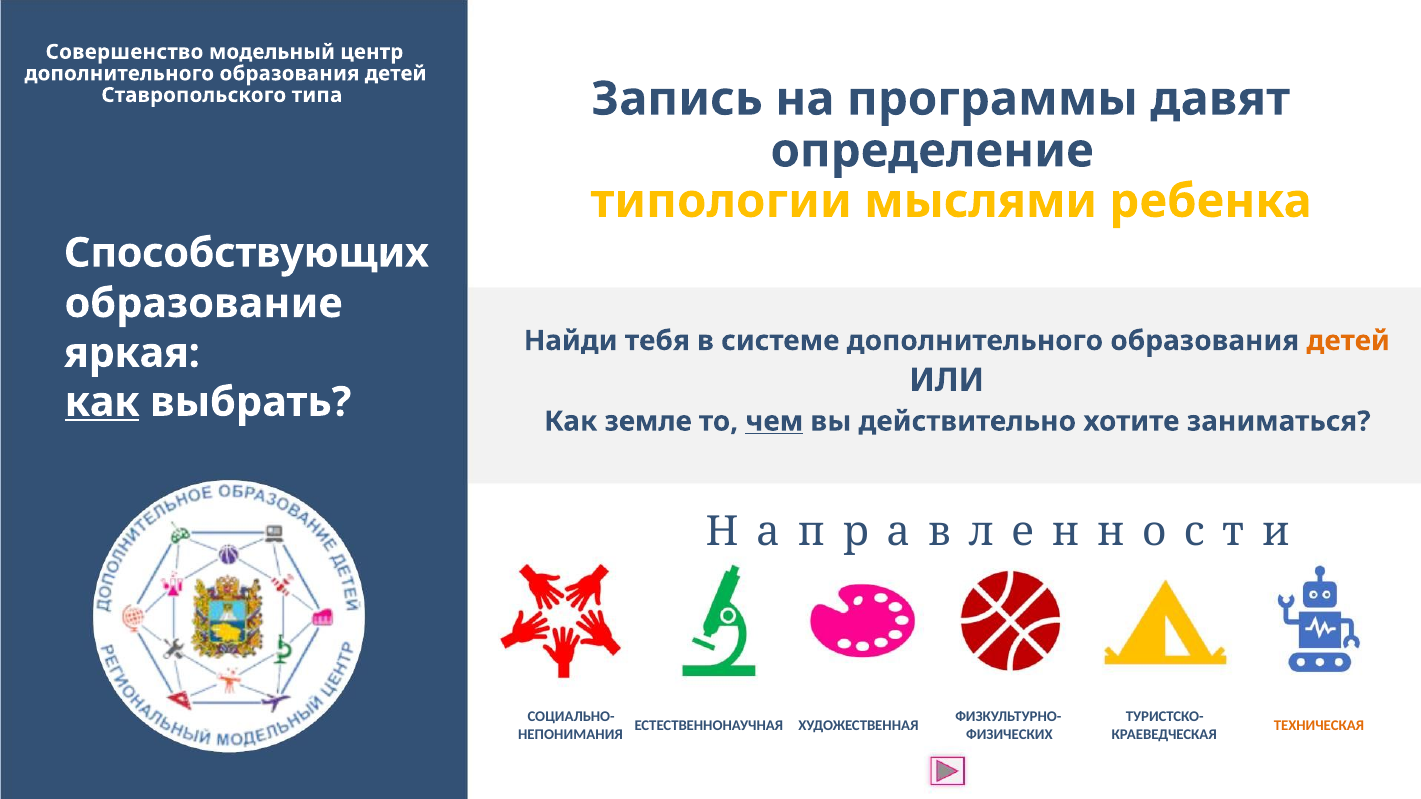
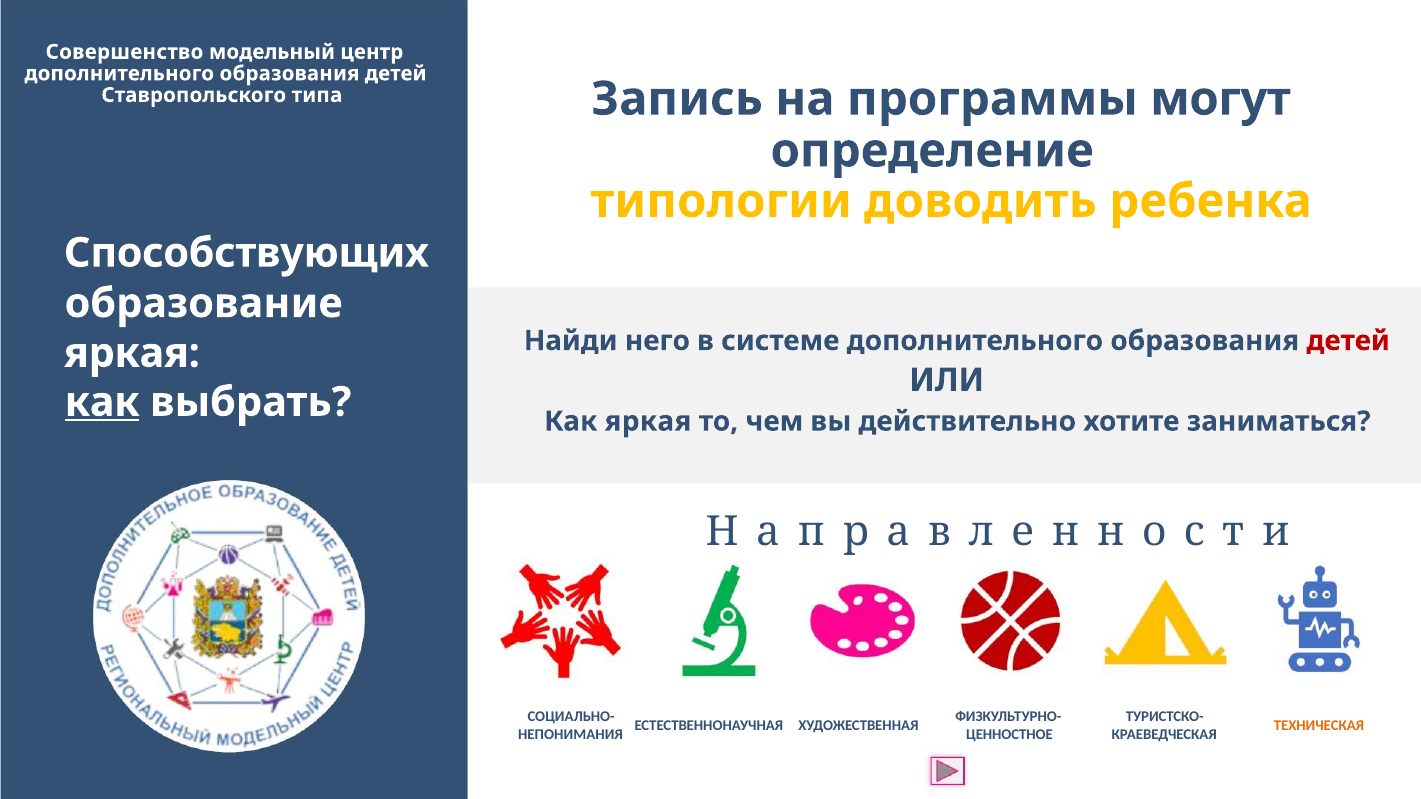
давят: давят -> могут (1220, 99)
мыслями: мыслями -> доводить (980, 201)
тебя: тебя -> него (657, 341)
детей colour: orange -> red (1348, 341)
Как земле: земле -> яркая (648, 422)
чем underline: present -> none (774, 422)
ФИЗИЧЕСКИХ: ФИЗИЧЕСКИХ -> ЦЕННОСТНОЕ (1009, 735)
